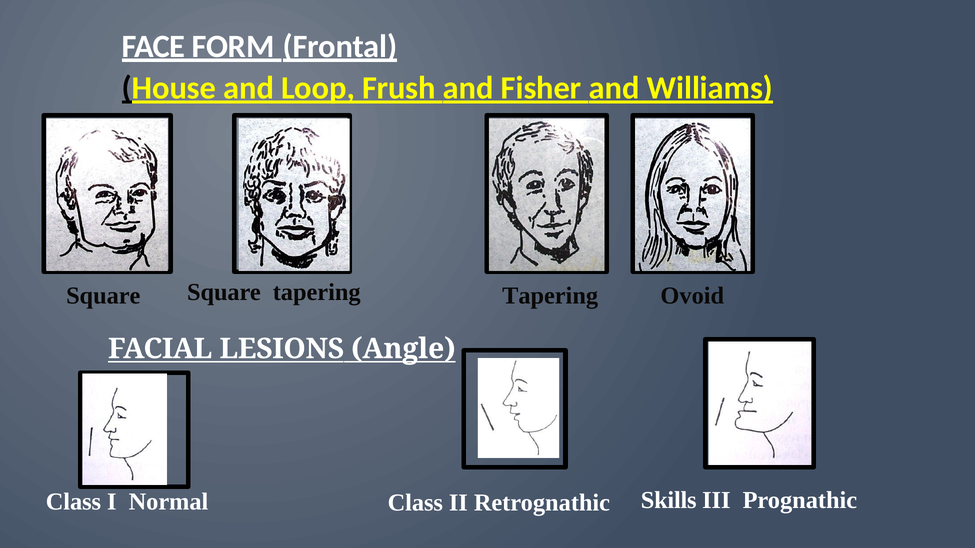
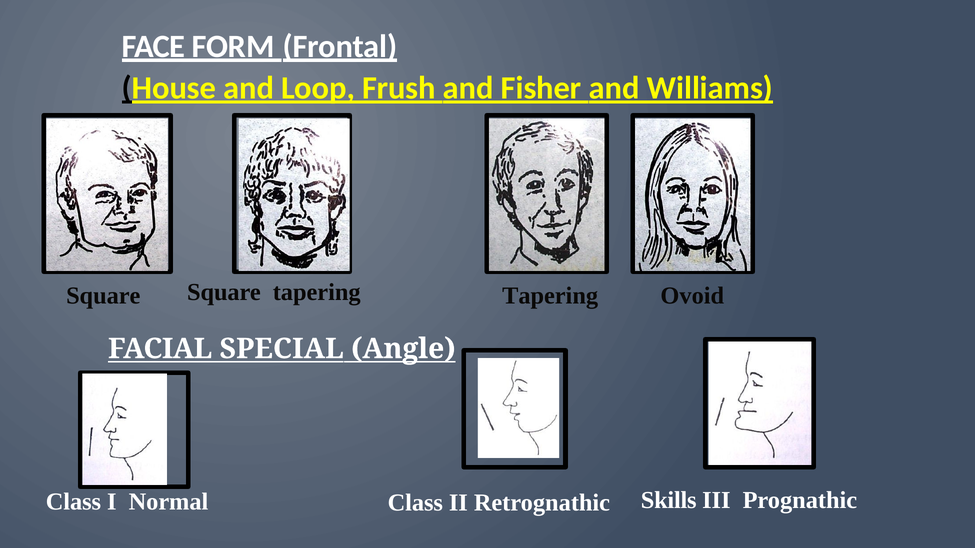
LESIONS: LESIONS -> SPECIAL (282, 349)
